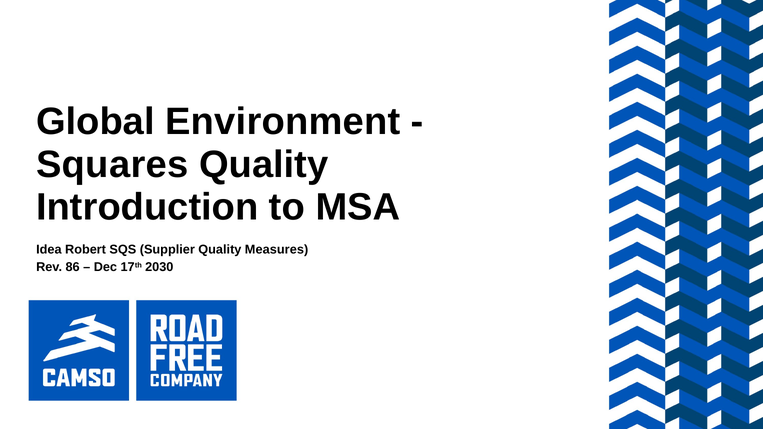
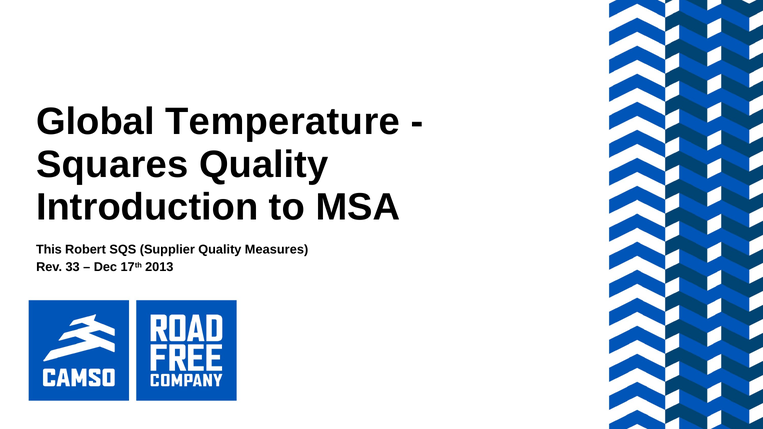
Environment: Environment -> Temperature (283, 122)
Idea: Idea -> This (49, 250)
86: 86 -> 33 (73, 267)
2030: 2030 -> 2013 (159, 267)
